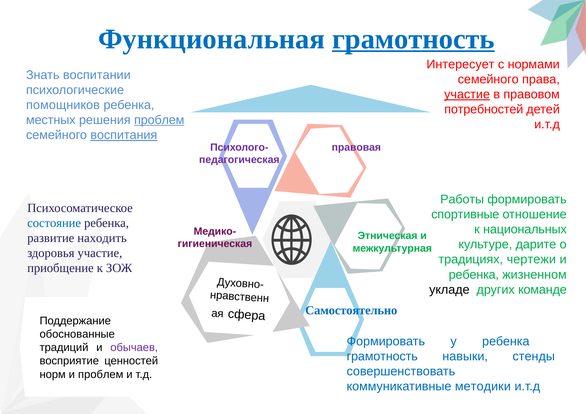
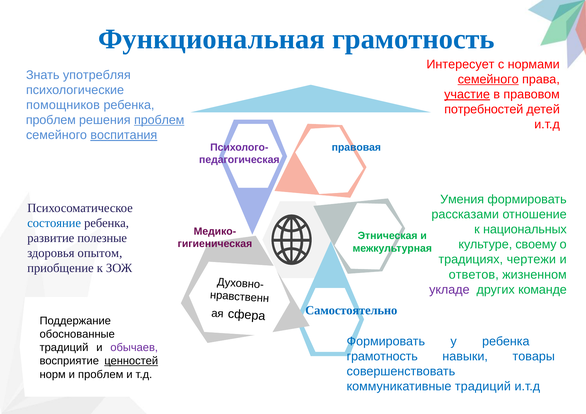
грамотность underline: present -> none (413, 39)
воспитании: воспитании -> употребляя (97, 75)
семейного underline: none -> present (488, 79)
местных: местных -> проблем (51, 120)
правовая colour: purple -> blue (356, 147)
Работы: Работы -> Умения (462, 200)
спортивные: спортивные -> рассказами (465, 215)
находить: находить -> полезные (102, 238)
дарите: дарите -> своему (536, 245)
здоровья участие: участие -> опытом (100, 253)
ребенка: ребенка -> ответов (474, 275)
укладе colour: black -> purple (449, 290)
стенды: стенды -> товары (534, 357)
ценностей underline: none -> present (131, 361)
коммуникативные методики: методики -> традиций (483, 387)
